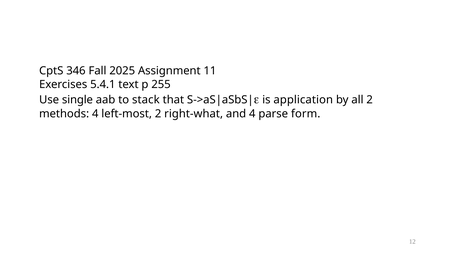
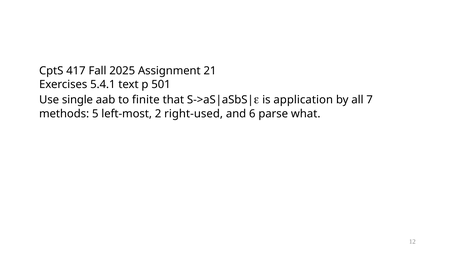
346: 346 -> 417 (76, 71)
11: 11 -> 21 (210, 71)
255: 255 -> 501 (161, 84)
stack: stack -> finite (146, 100)
all 2: 2 -> 7 (370, 100)
methods 4: 4 -> 5 (95, 114)
right-what: right-what -> right-used (194, 114)
and 4: 4 -> 6 (252, 114)
form: form -> what (306, 114)
